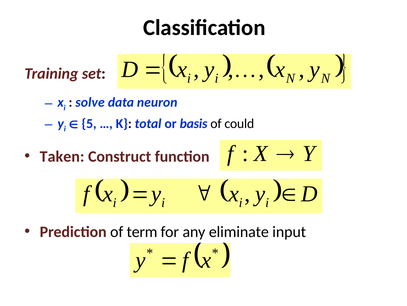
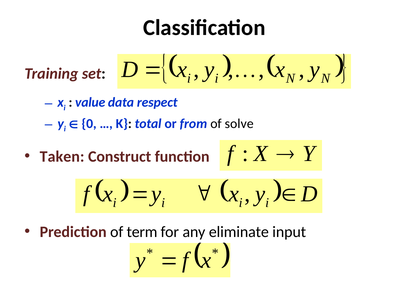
solve: solve -> value (90, 102)
neuron: neuron -> respect (157, 102)
5: 5 -> 0 (89, 123)
basis: basis -> from (193, 123)
could: could -> solve (239, 123)
